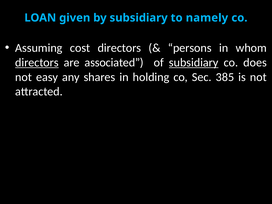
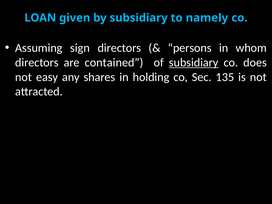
cost: cost -> sign (80, 48)
directors underline: present -> none (37, 63)
associated: associated -> contained (114, 63)
385: 385 -> 135 (225, 77)
